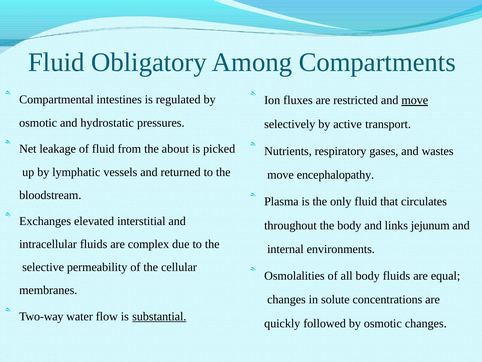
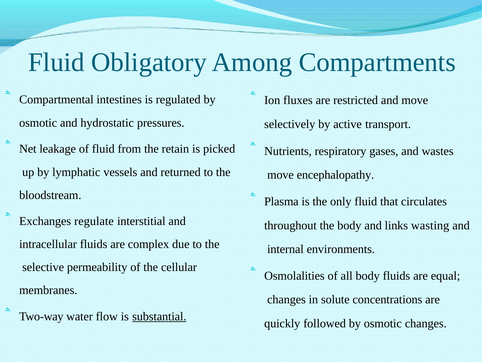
move underline: present -> none (415, 100)
about: about -> retain (175, 149)
elevated: elevated -> regulate (94, 221)
jejunum: jejunum -> wasting (430, 225)
